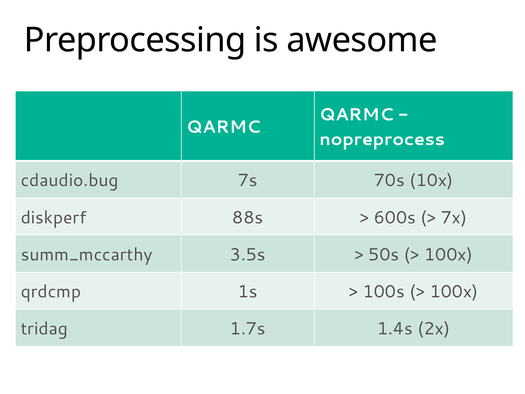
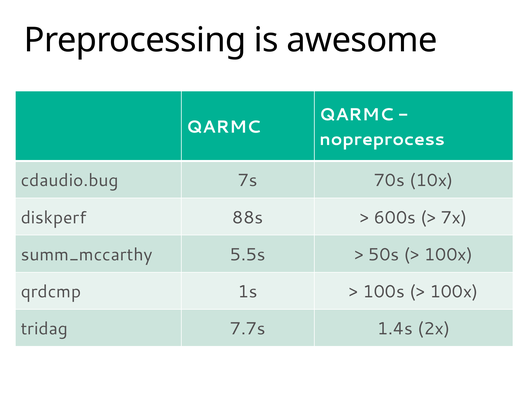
3.5s: 3.5s -> 5.5s (248, 255)
1.7s: 1.7s -> 7.7s (248, 329)
